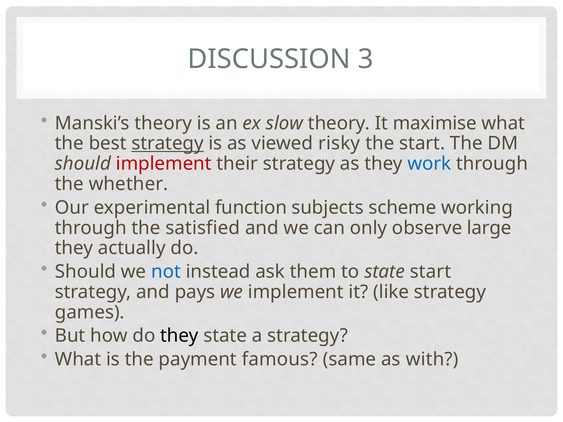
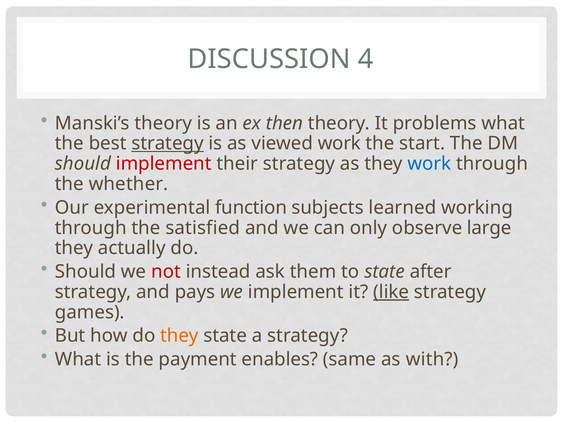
3: 3 -> 4 (366, 59)
slow: slow -> then (285, 123)
maximise: maximise -> problems (435, 123)
viewed risky: risky -> work (339, 144)
scheme: scheme -> learned (402, 208)
not colour: blue -> red (166, 272)
state start: start -> after (431, 272)
like underline: none -> present (391, 292)
they colour: black -> orange (179, 336)
famous: famous -> enables (280, 360)
